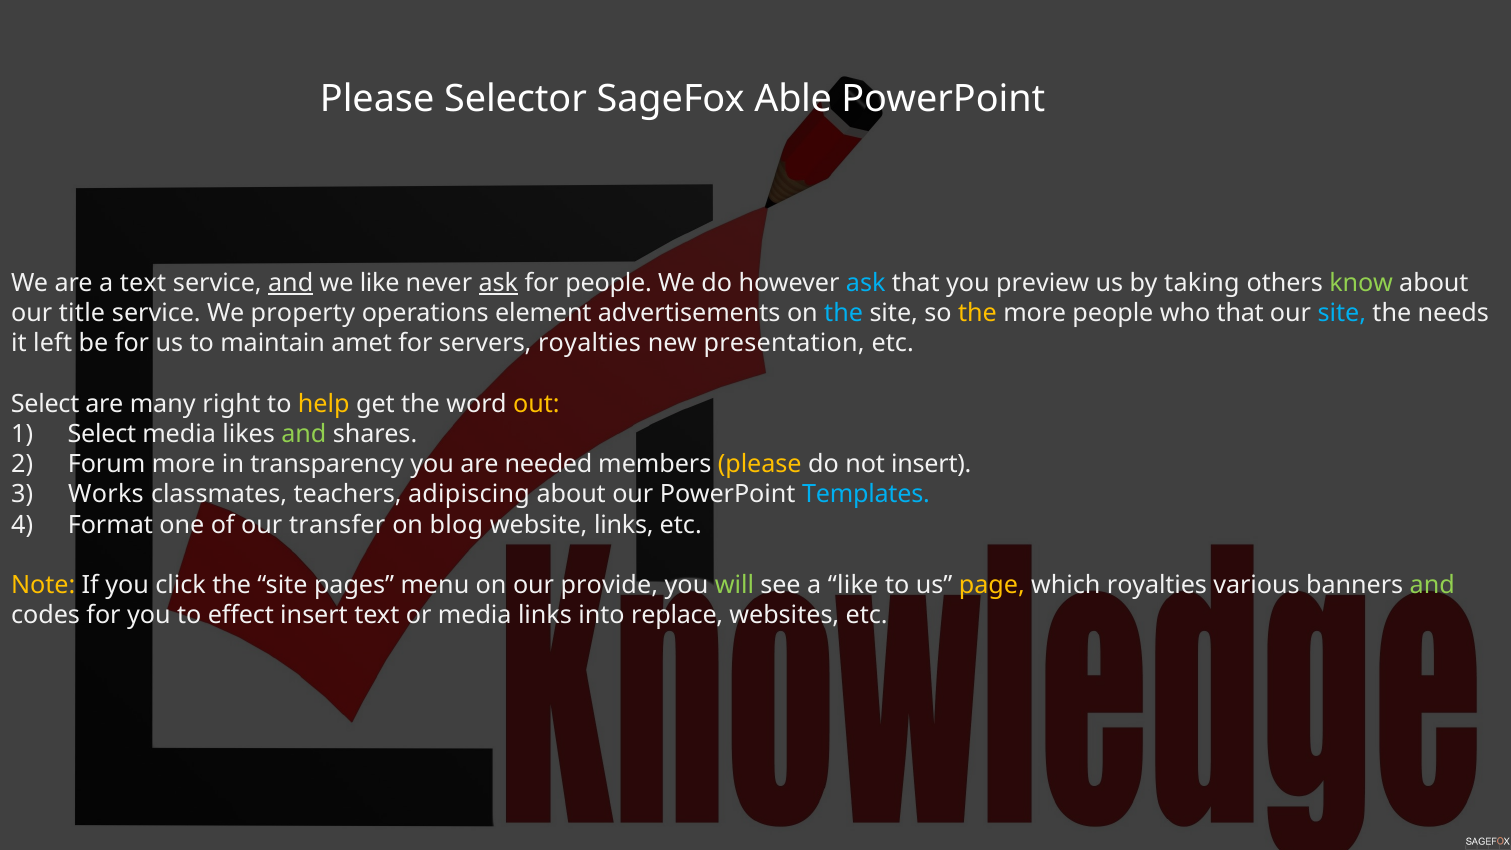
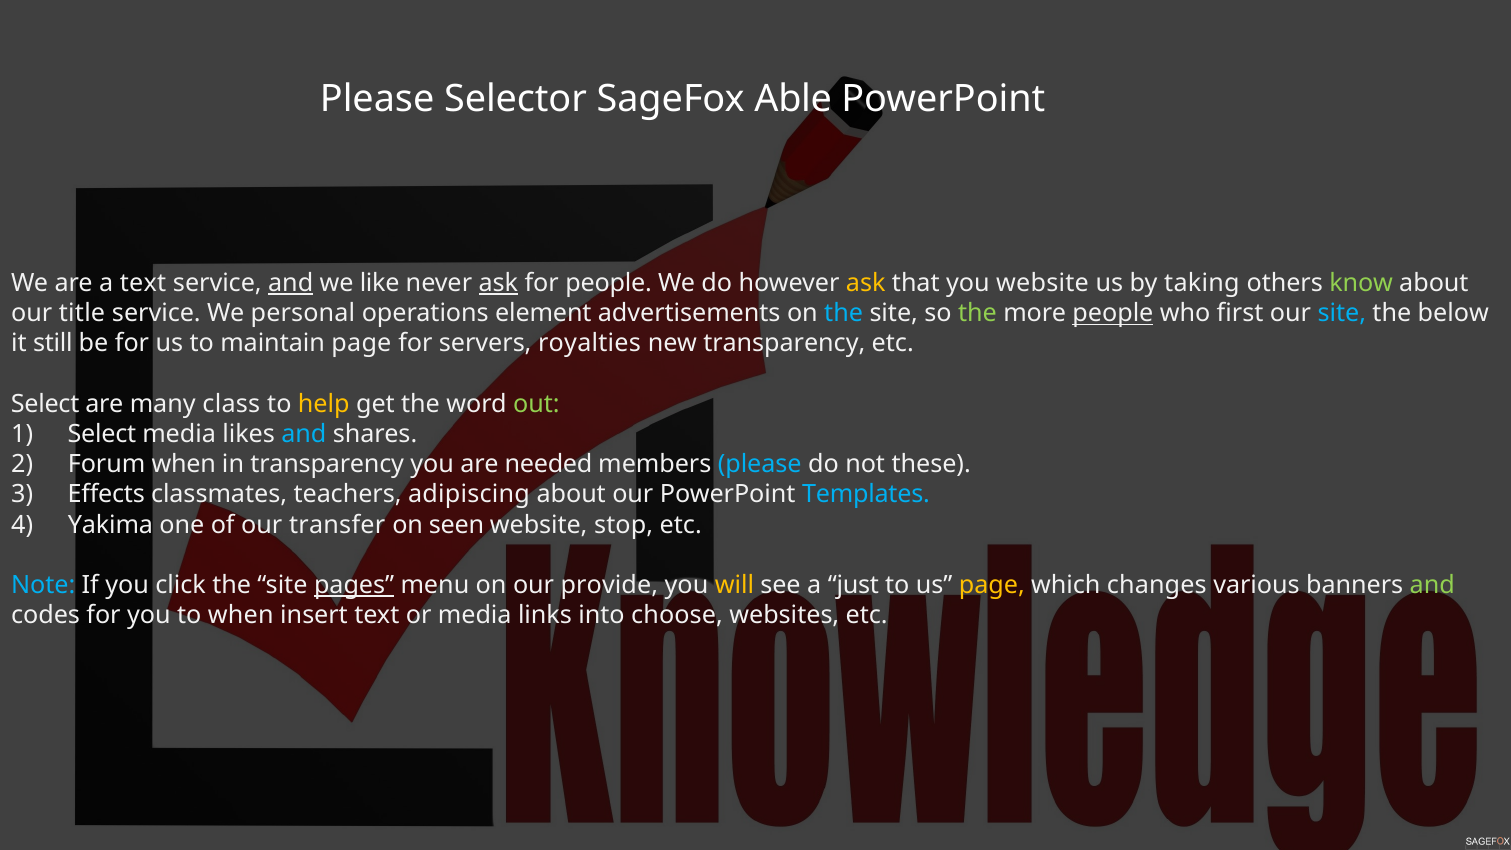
ask colour: light blue -> yellow (866, 283)
you preview: preview -> website (1043, 283)
property: property -> personal (303, 313)
the colour: yellow -> light green (977, 313)
people underline: none -> present (1113, 313)
who that: that -> first (1240, 313)
needs: needs -> below (1453, 313)
left: left -> still (53, 344)
maintain amet: amet -> page (361, 344)
new presentation: presentation -> transparency (784, 344)
right: right -> class (231, 404)
out colour: yellow -> light green (536, 404)
and colour: light green -> light blue (304, 434)
Forum more: more -> when (184, 464)
please colour: yellow -> light blue (760, 464)
not insert: insert -> these (931, 464)
Works: Works -> Effects (106, 495)
Format: Format -> Yakima (110, 525)
blog: blog -> seen (457, 525)
website links: links -> stop (624, 525)
Note colour: yellow -> light blue (43, 585)
pages underline: none -> present (354, 585)
will colour: light green -> yellow (734, 585)
a like: like -> just (853, 585)
which royalties: royalties -> changes (1157, 585)
to effect: effect -> when (241, 615)
replace: replace -> choose (677, 615)
